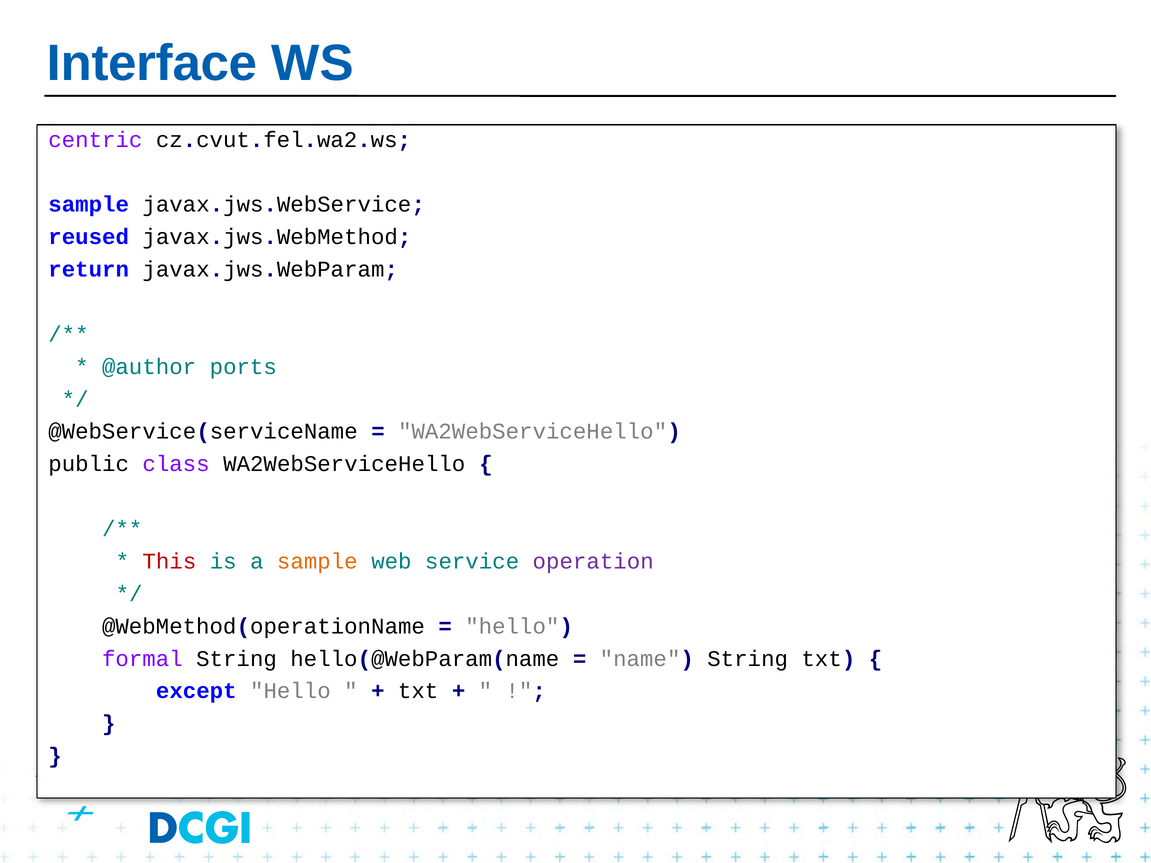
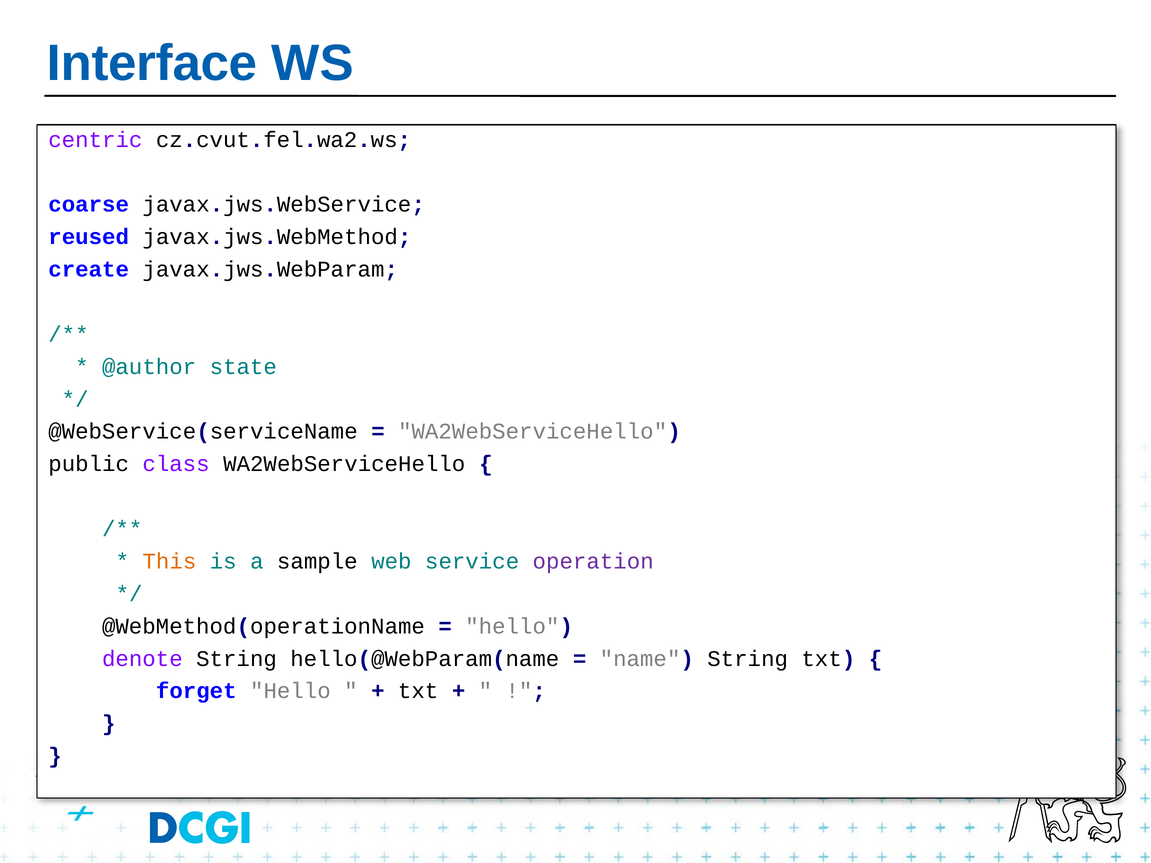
sample: sample -> coarse (89, 205)
return: return -> create (89, 269)
ports: ports -> state (243, 367)
This colour: red -> orange (169, 561)
sample colour: orange -> black (317, 561)
formal: formal -> denote (142, 659)
except: except -> forget (196, 691)
